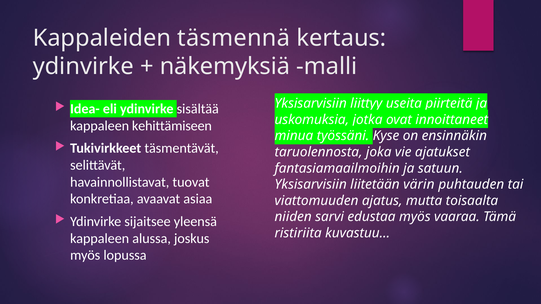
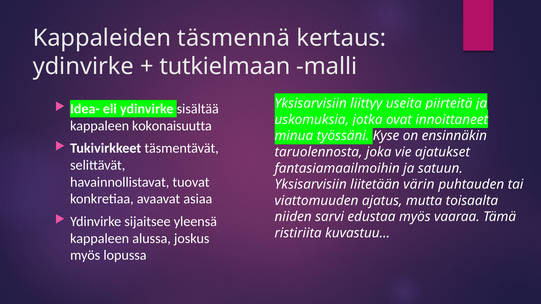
näkemyksiä: näkemyksiä -> tutkielmaan (225, 66)
kehittämiseen: kehittämiseen -> kokonaisuutta (172, 126)
